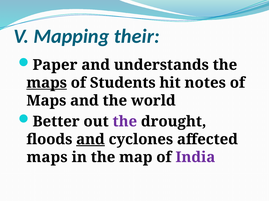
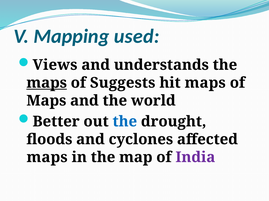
their: their -> used (137, 36)
Paper: Paper -> Views (55, 65)
Students: Students -> Suggests (123, 83)
hit notes: notes -> maps (205, 83)
the colour: purple -> blue (125, 122)
and underline: present -> none (90, 140)
